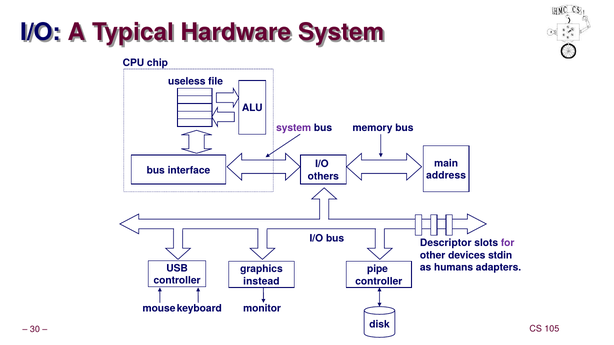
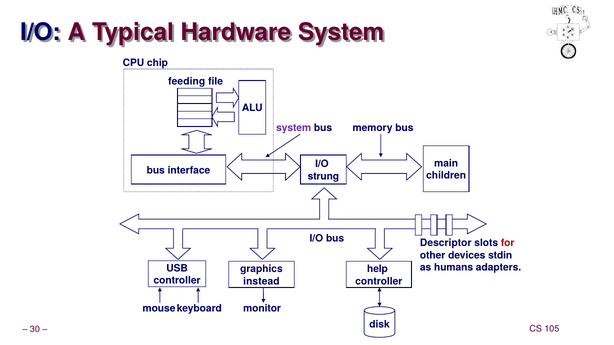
useless: useless -> feeding (187, 81)
address: address -> children (446, 176)
others: others -> strung (323, 176)
for colour: purple -> red (508, 243)
pipe: pipe -> help (377, 269)
